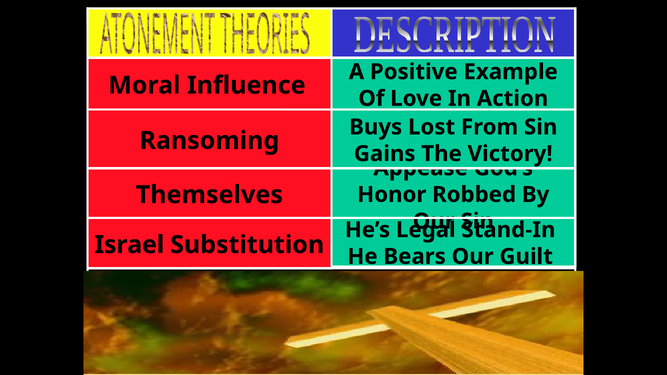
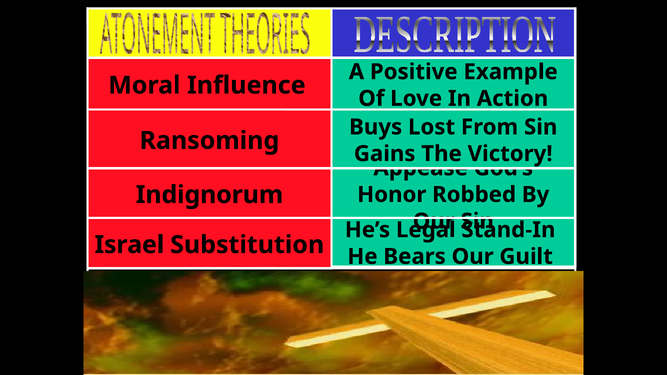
Themselves: Themselves -> Indignorum (209, 195)
